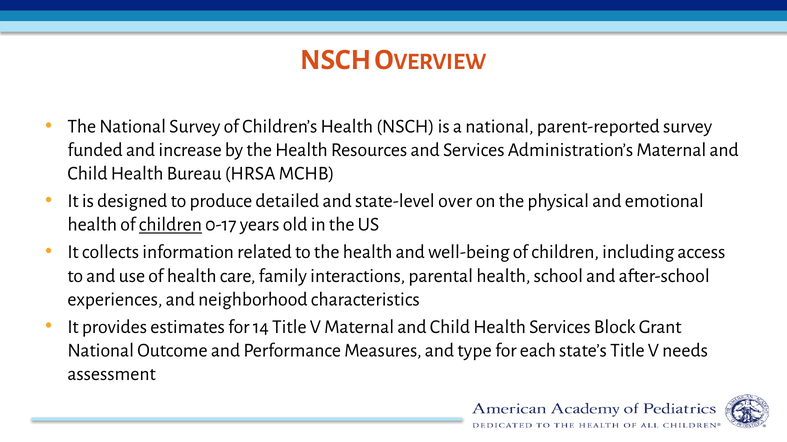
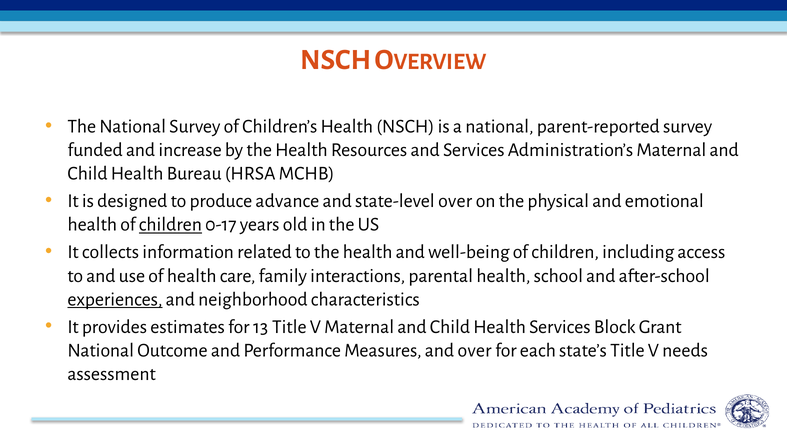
detailed: detailed -> advance (287, 201)
experiences underline: none -> present (115, 300)
14: 14 -> 13 (261, 327)
and type: type -> over (475, 351)
